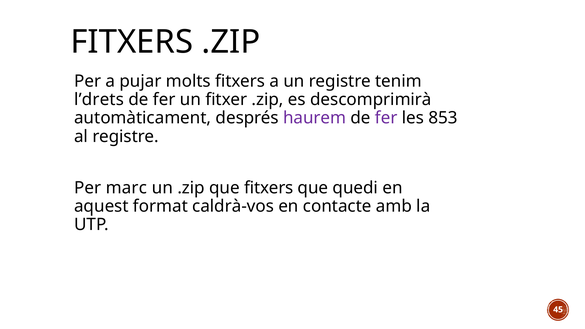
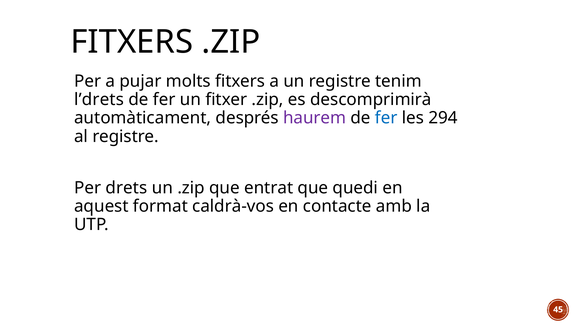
fer colour: purple -> blue (386, 118)
853: 853 -> 294 (443, 118)
marc: marc -> drets (126, 188)
que fitxers: fitxers -> entrat (269, 188)
